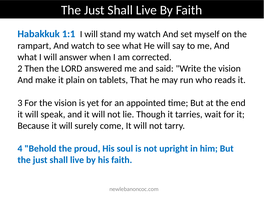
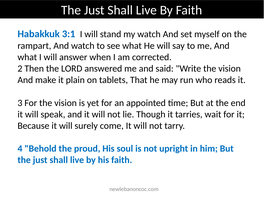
1:1: 1:1 -> 3:1 (69, 34)
